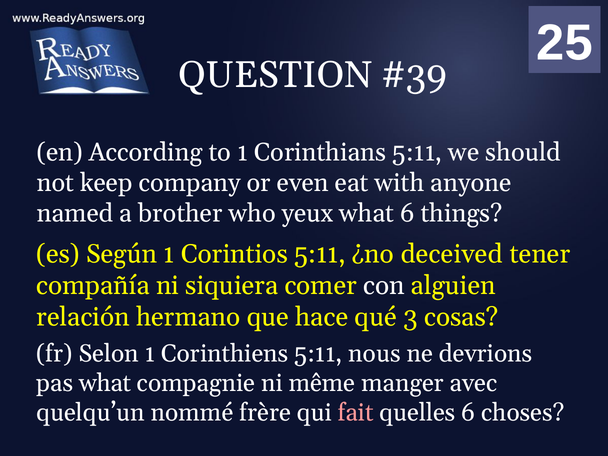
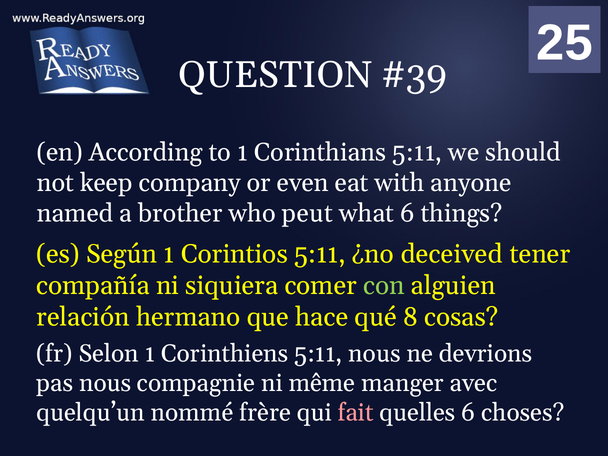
yeux: yeux -> peut (307, 213)
con colour: white -> light green (384, 285)
3: 3 -> 8 (411, 317)
pas what: what -> nous (105, 383)
